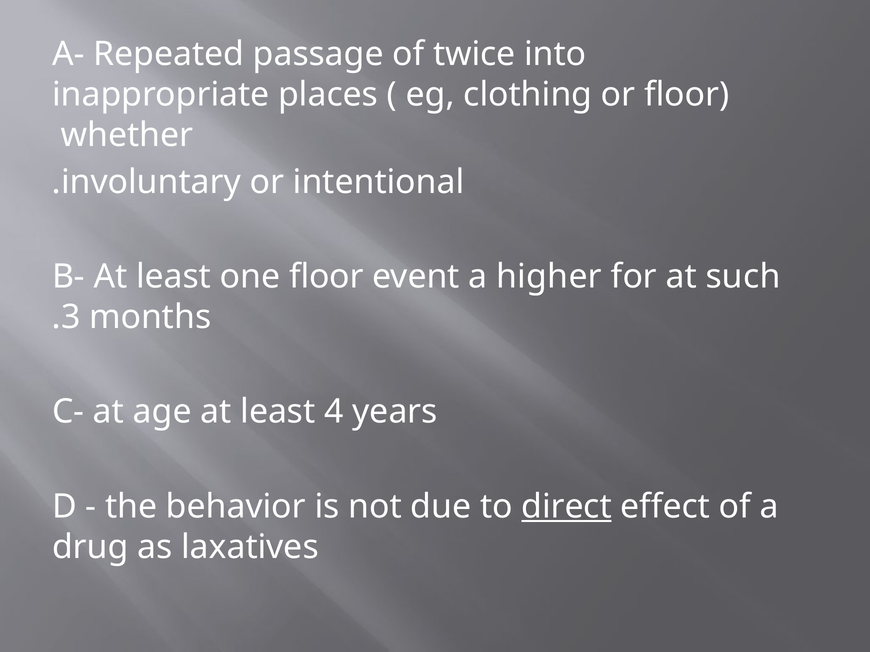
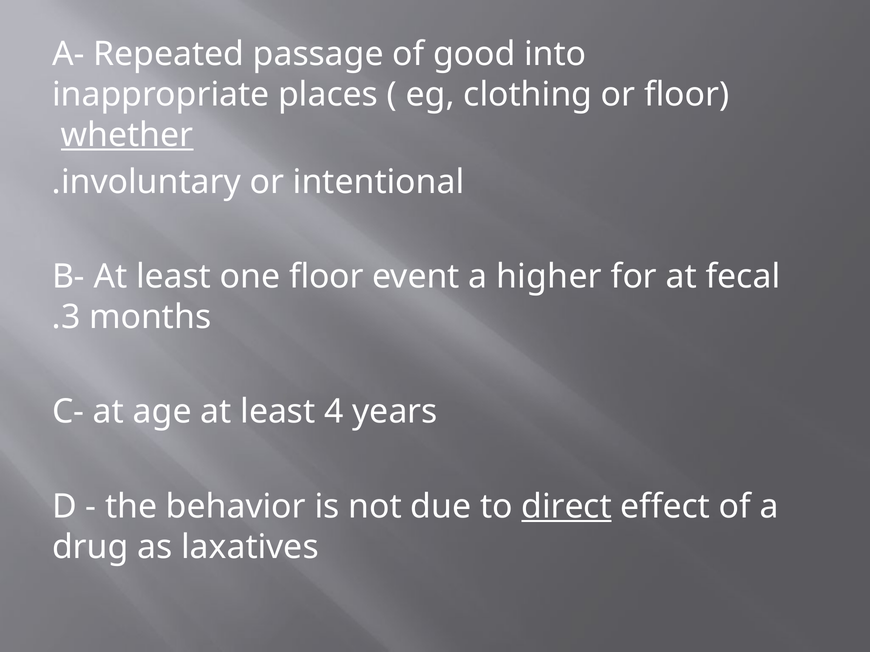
twice: twice -> good (474, 54)
whether underline: none -> present (127, 135)
such: such -> fecal (743, 277)
